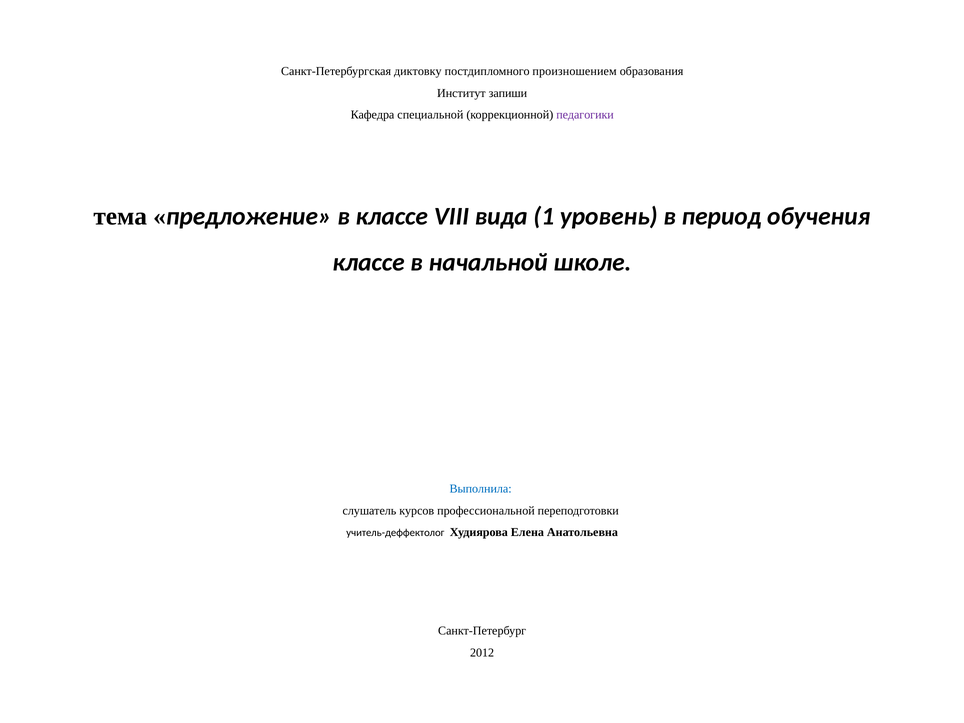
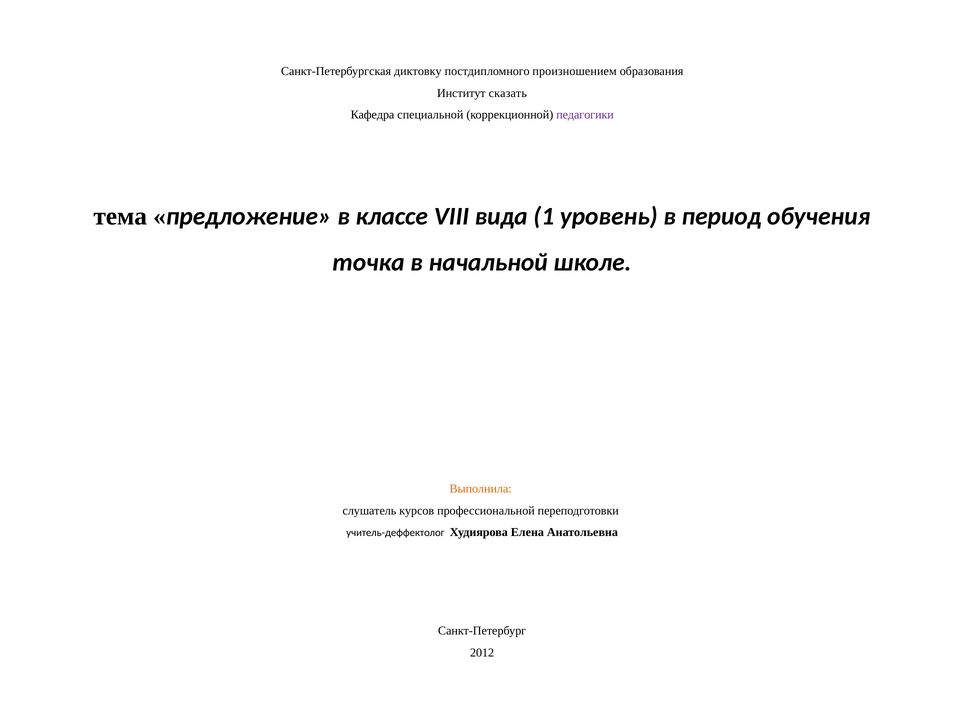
запиши: запиши -> сказать (508, 93)
классе: классе -> точка (368, 262)
Выполнила colour: blue -> orange (481, 489)
